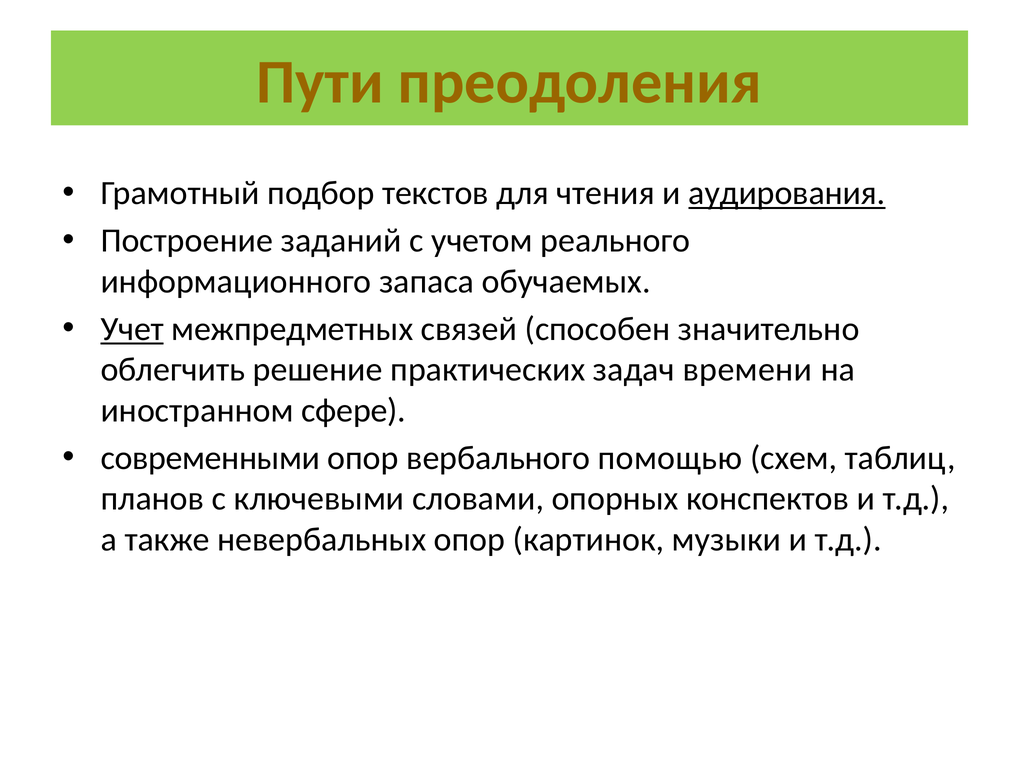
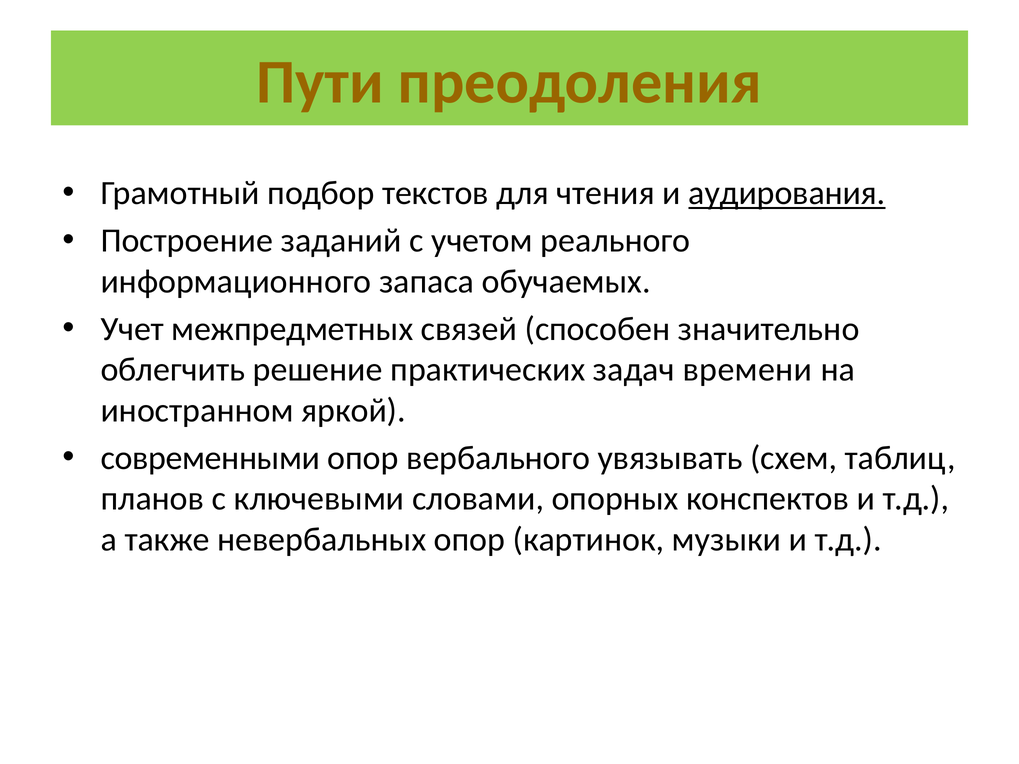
Учет underline: present -> none (132, 329)
сфере: сфере -> яркой (354, 411)
помощью: помощью -> увязывать (670, 458)
